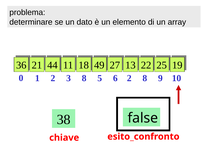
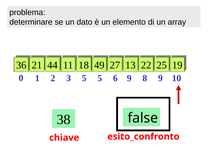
3 8: 8 -> 5 (84, 78)
6 2: 2 -> 9 (129, 78)
